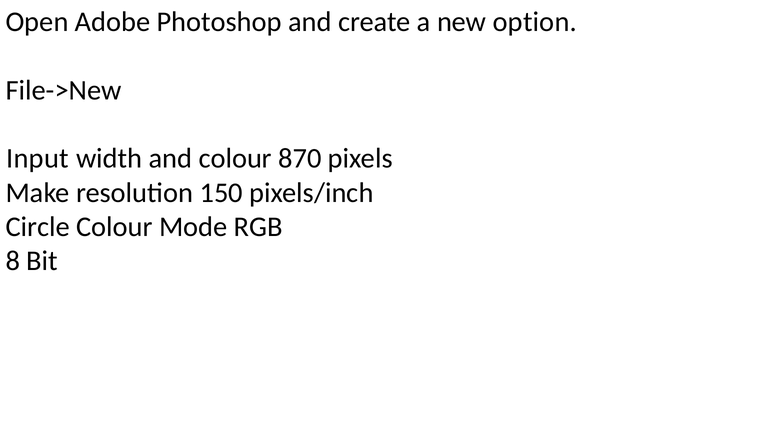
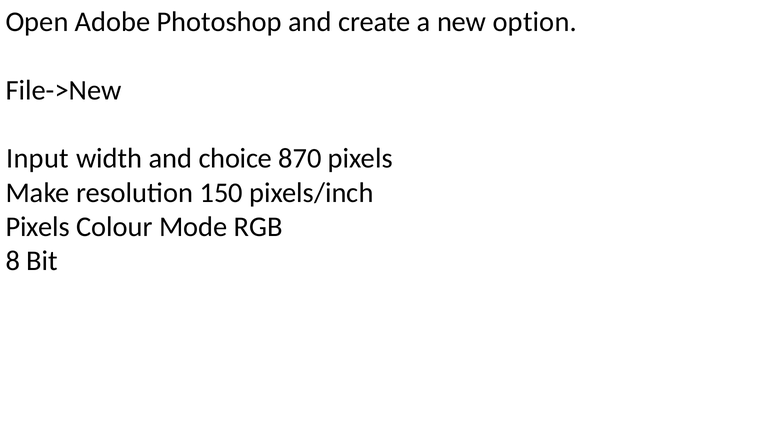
and colour: colour -> choice (235, 158)
Circle: Circle -> Pixels (38, 227)
